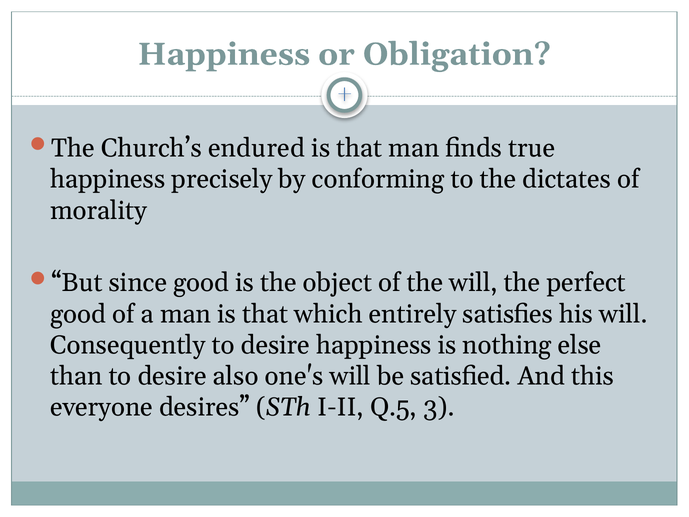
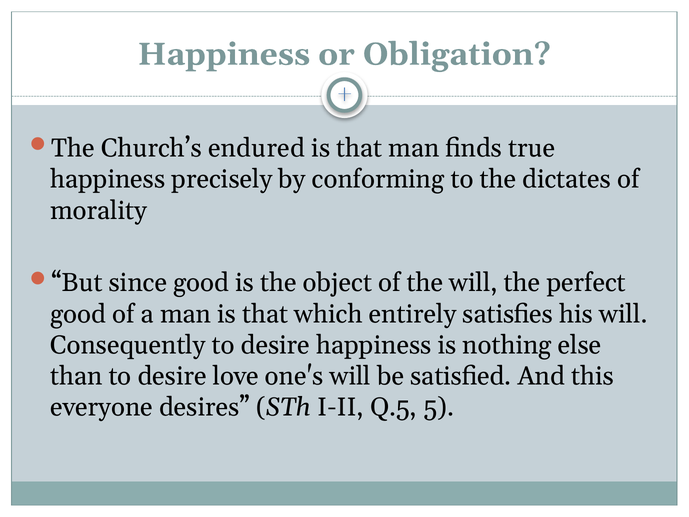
also: also -> love (236, 376)
3: 3 -> 5 (439, 407)
